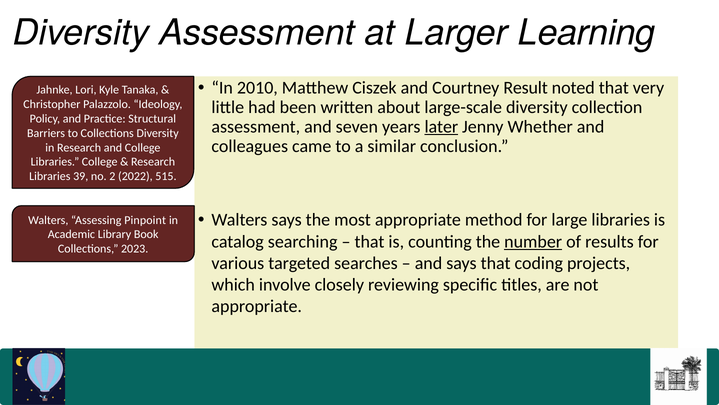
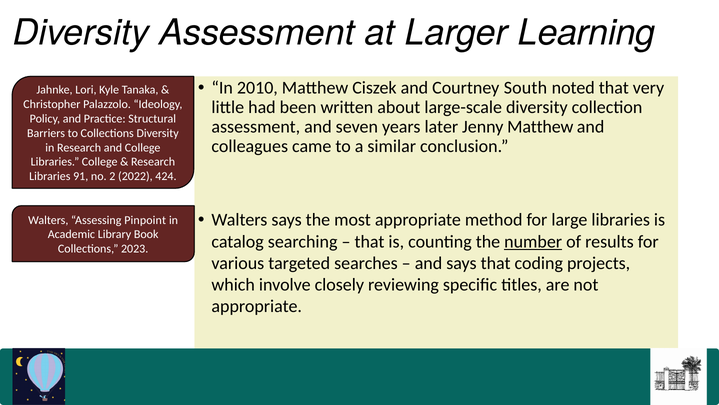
Result: Result -> South (525, 88)
later underline: present -> none (441, 126)
Jenny Whether: Whether -> Matthew (540, 126)
39: 39 -> 91 (81, 176)
515: 515 -> 424 (166, 176)
